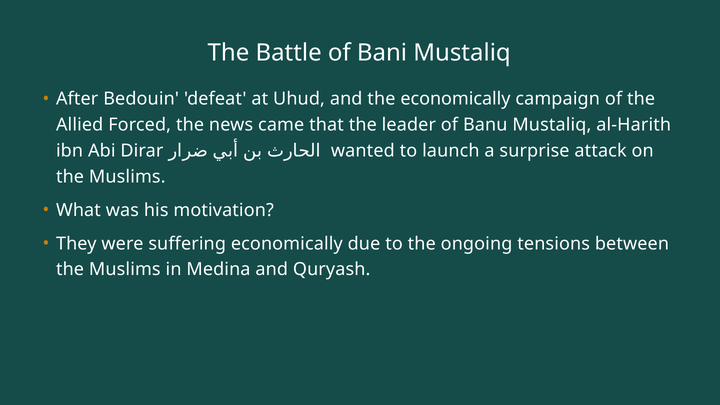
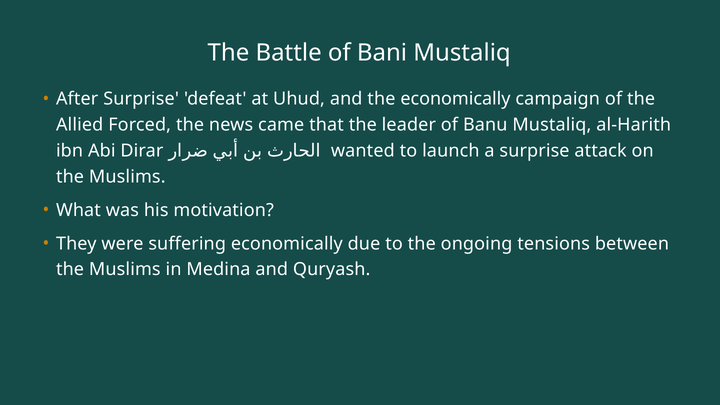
After Bedouin: Bedouin -> Surprise (141, 99)
